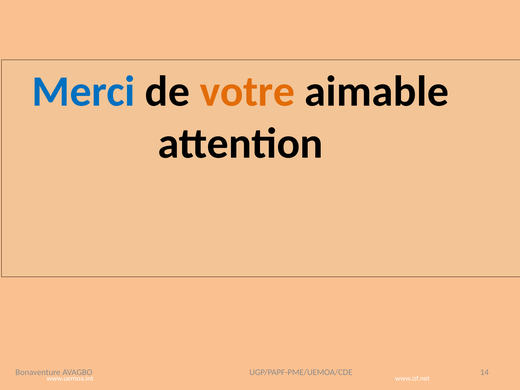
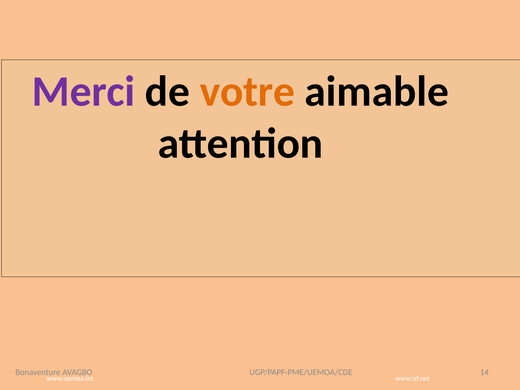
Merci colour: blue -> purple (84, 91)
